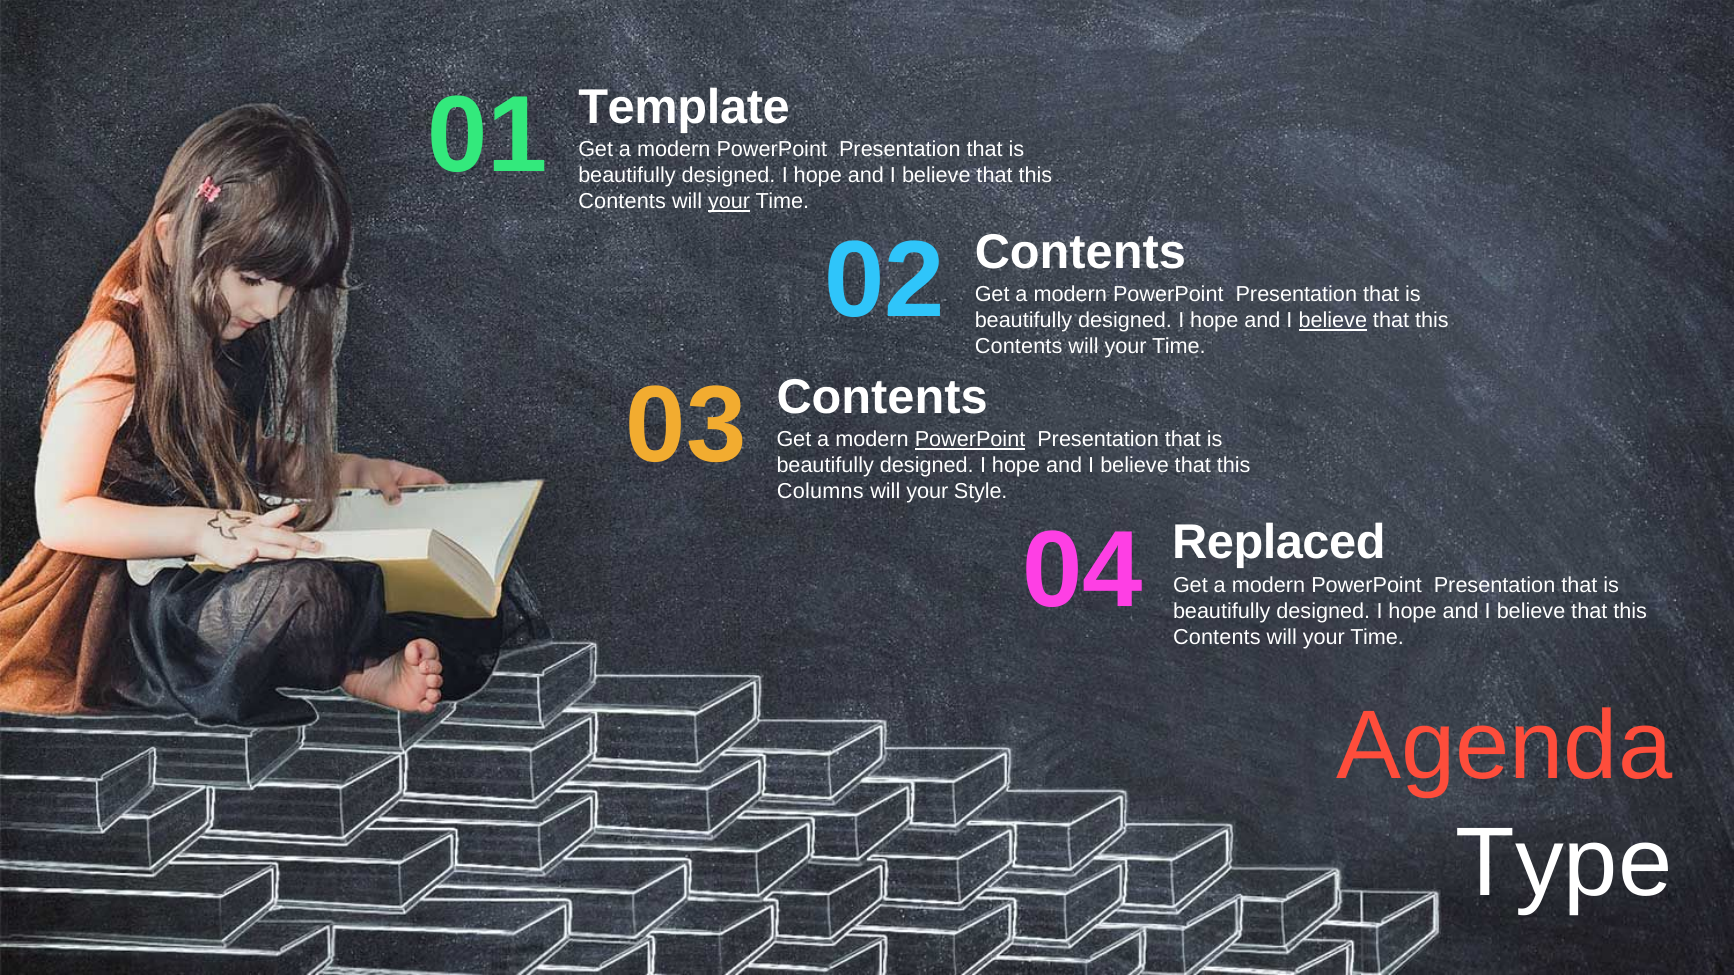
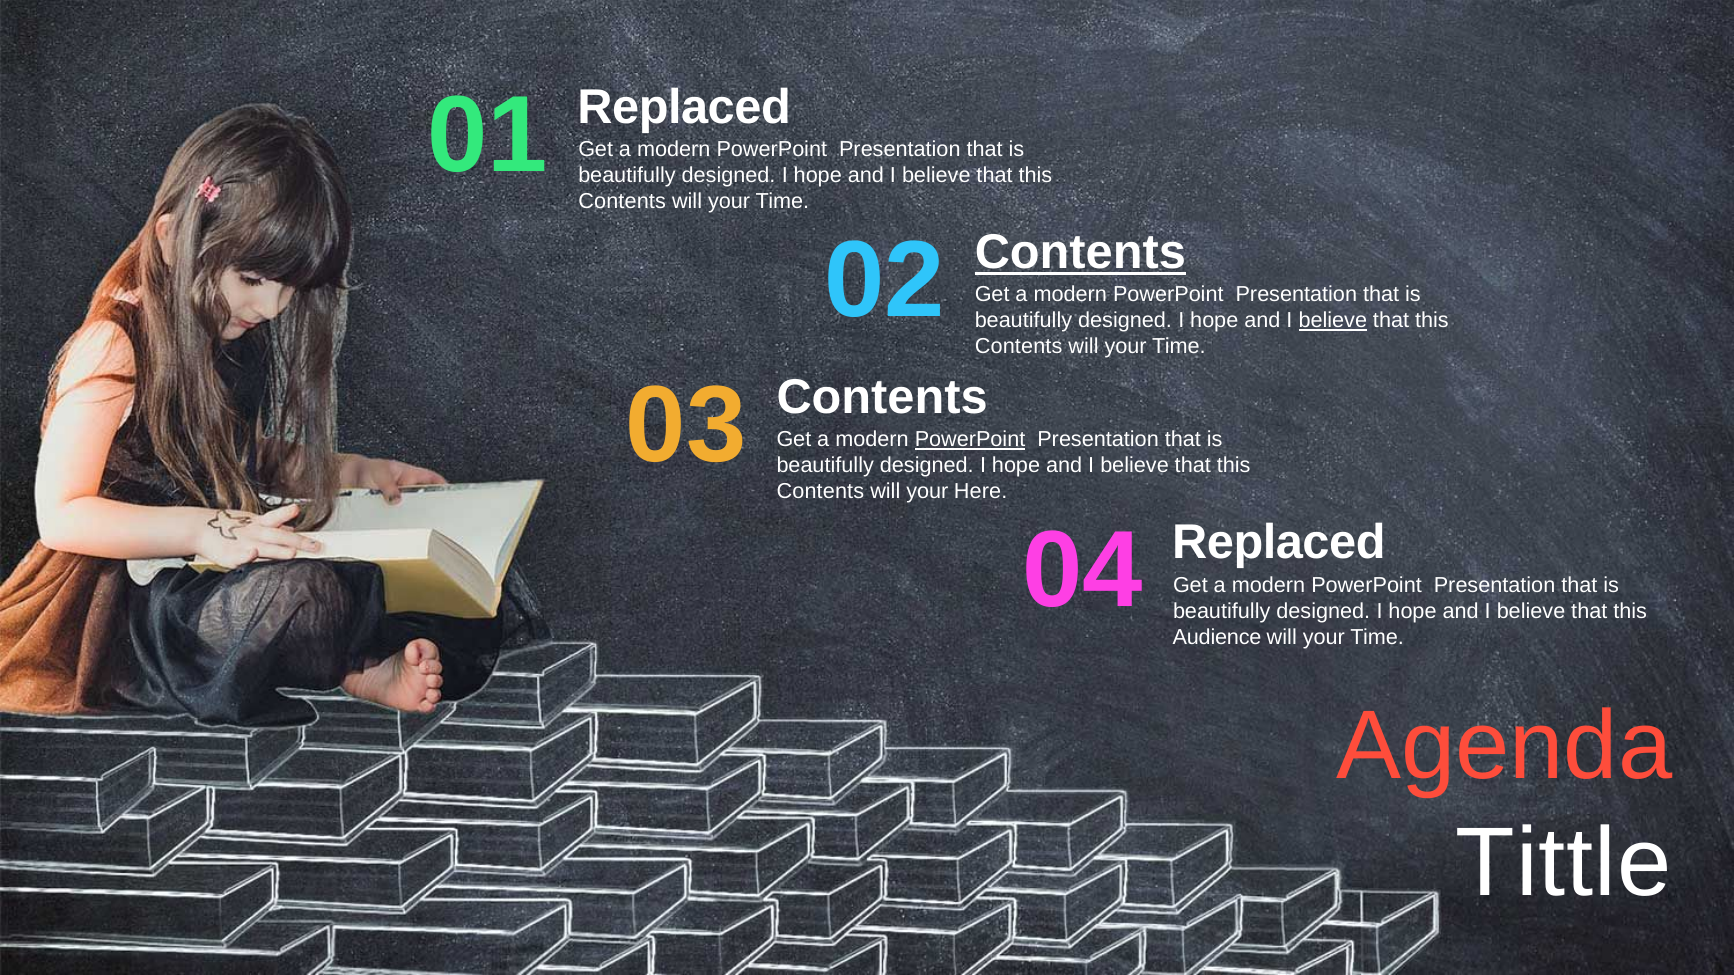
Template: Template -> Replaced (684, 107)
your underline: present -> none (729, 202)
Contents underline: none -> present (1080, 253)
Columns: Columns -> Contents (820, 492)
Style: Style -> Here (981, 492)
Contents: Contents -> Audience (1217, 637)
Type: Type -> Tittle (1564, 864)
